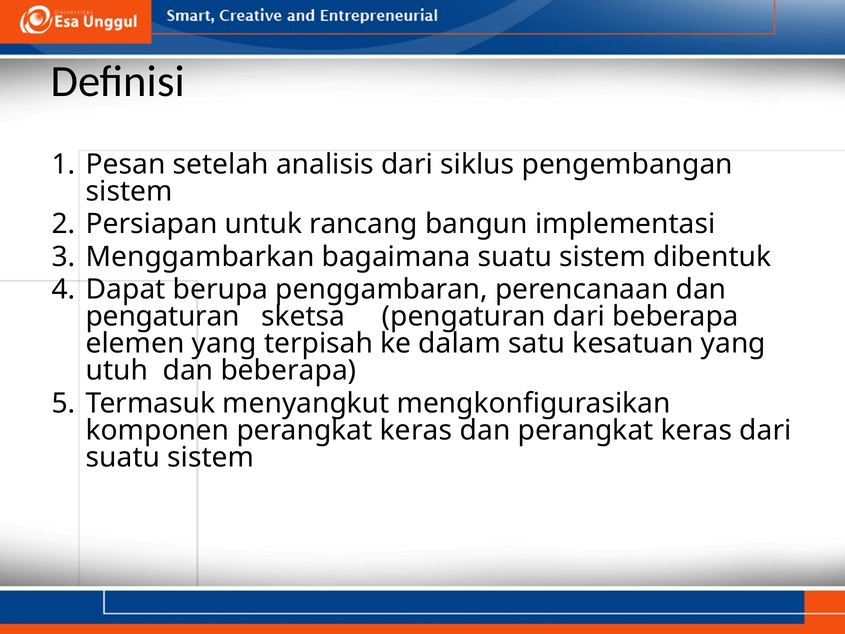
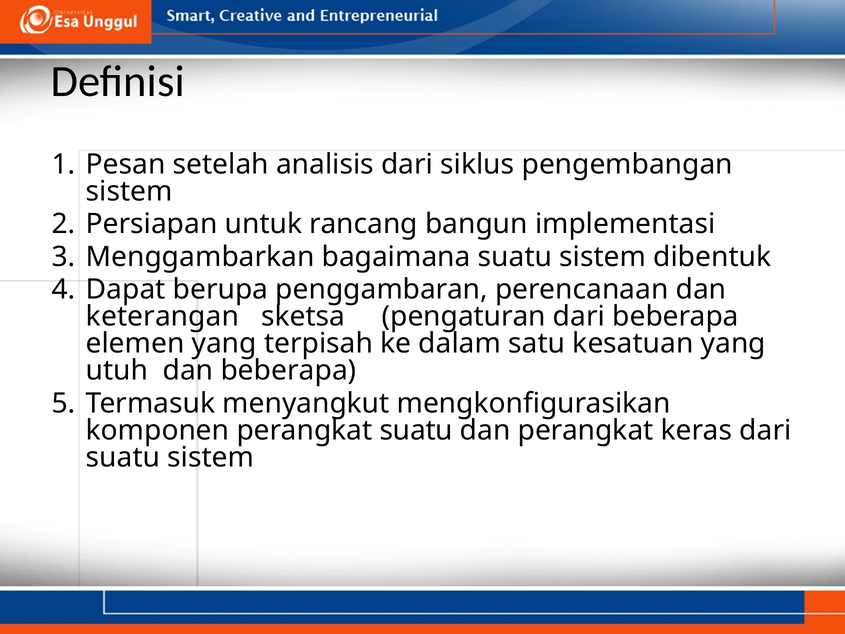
pengaturan: pengaturan -> keterangan (163, 316)
komponen perangkat keras: keras -> suatu (416, 430)
